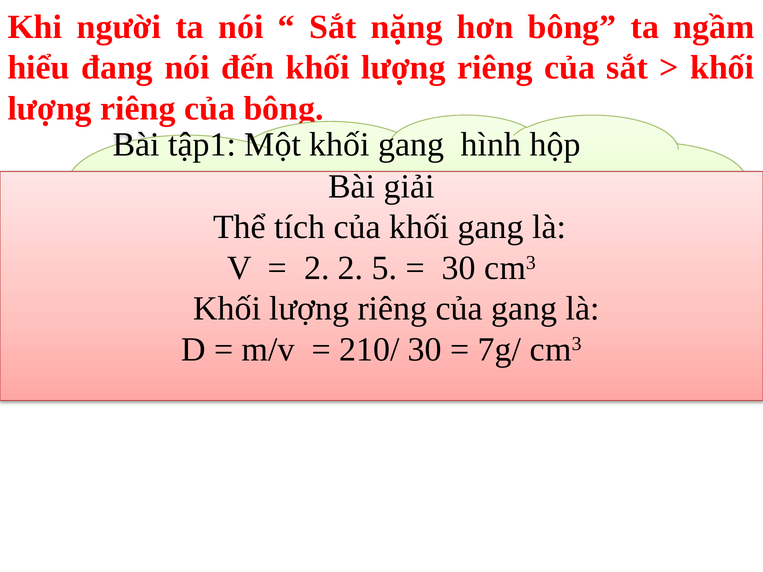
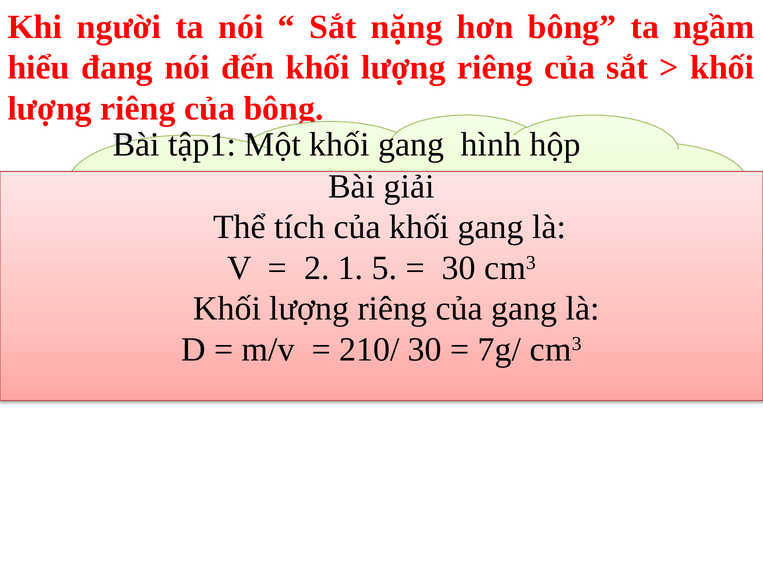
2: 2 -> 1 (351, 268)
